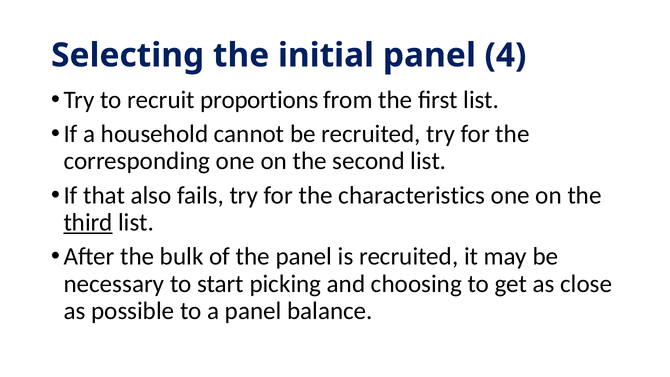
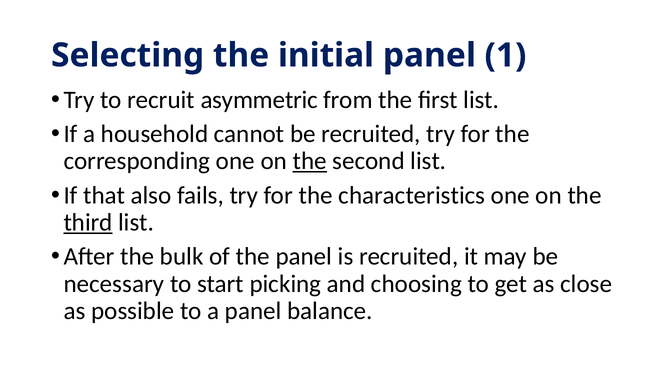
4: 4 -> 1 (505, 55)
proportions: proportions -> asymmetric (259, 100)
the underline: none -> present (310, 161)
